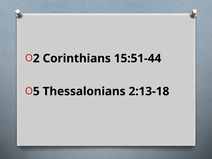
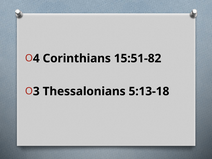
2: 2 -> 4 (36, 58)
15:51-44: 15:51-44 -> 15:51-82 (138, 58)
5: 5 -> 3 (36, 91)
2:13-18: 2:13-18 -> 5:13-18 (149, 91)
